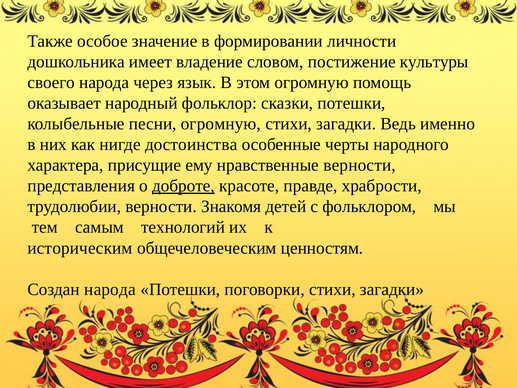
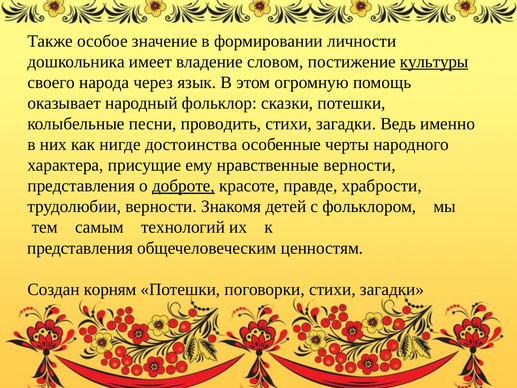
культуры underline: none -> present (434, 62)
песни огромную: огромную -> проводить (221, 124)
историческим: историческим -> представления (80, 248)
Создан народа: народа -> корням (110, 289)
